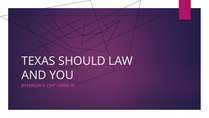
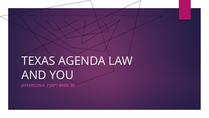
SHOULD: SHOULD -> AGENDA (82, 61)
